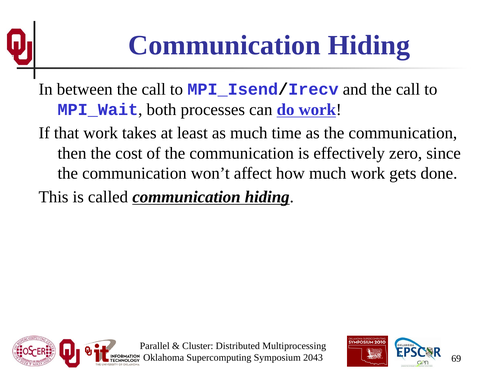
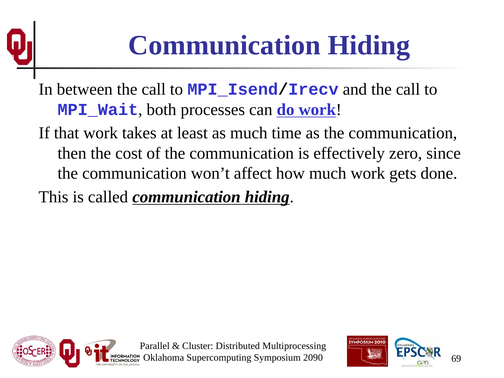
2043: 2043 -> 2090 (313, 358)
